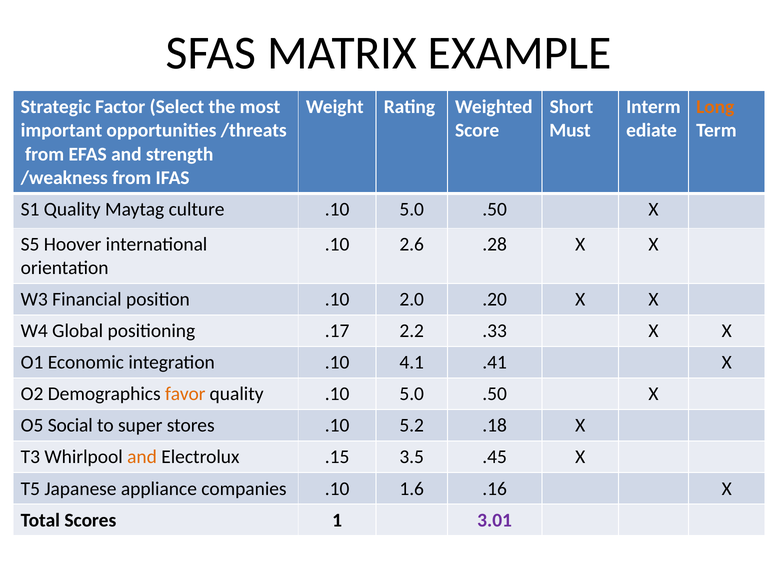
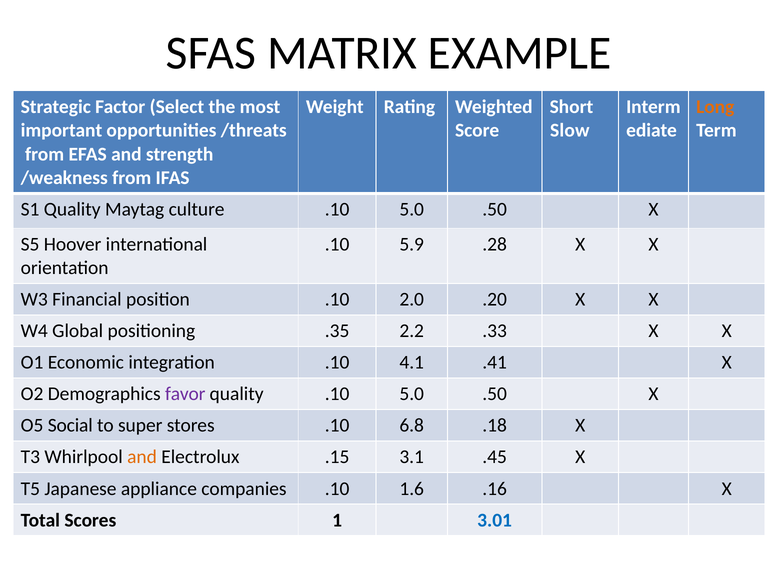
Must: Must -> Slow (570, 130)
2.6: 2.6 -> 5.9 (412, 244)
.17: .17 -> .35 (337, 331)
favor colour: orange -> purple (185, 394)
5.2: 5.2 -> 6.8 (412, 426)
3.5: 3.5 -> 3.1 (412, 457)
3.01 colour: purple -> blue (495, 521)
